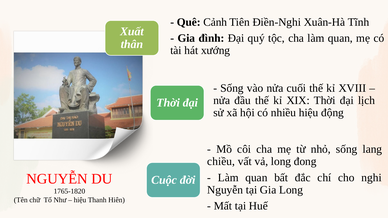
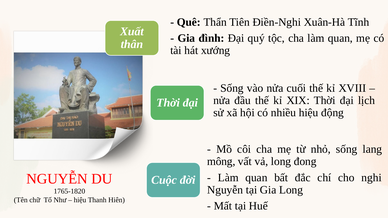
Cảnh: Cảnh -> Thẩn (215, 22)
chiều: chiều -> mông (221, 162)
